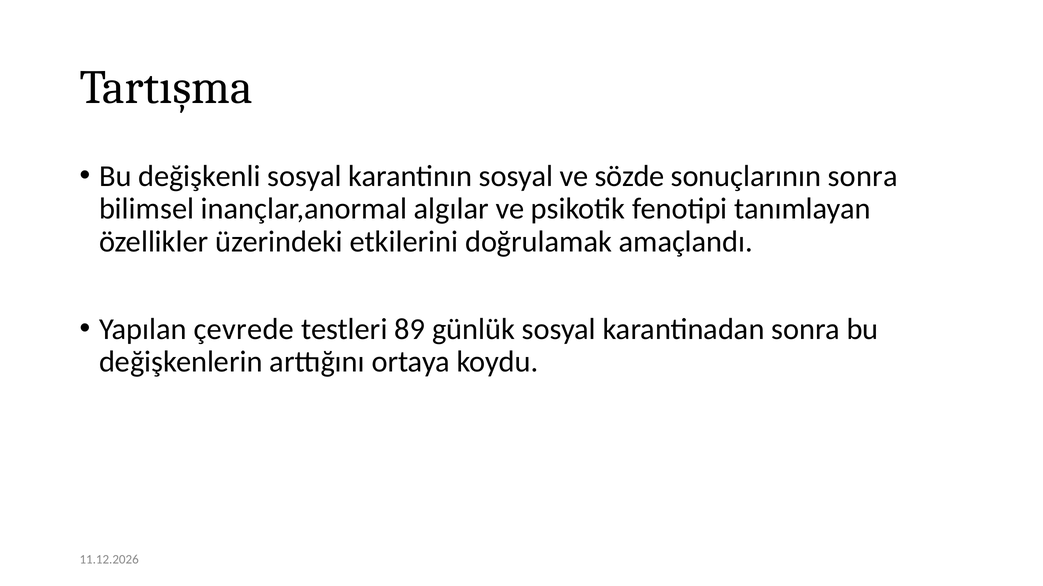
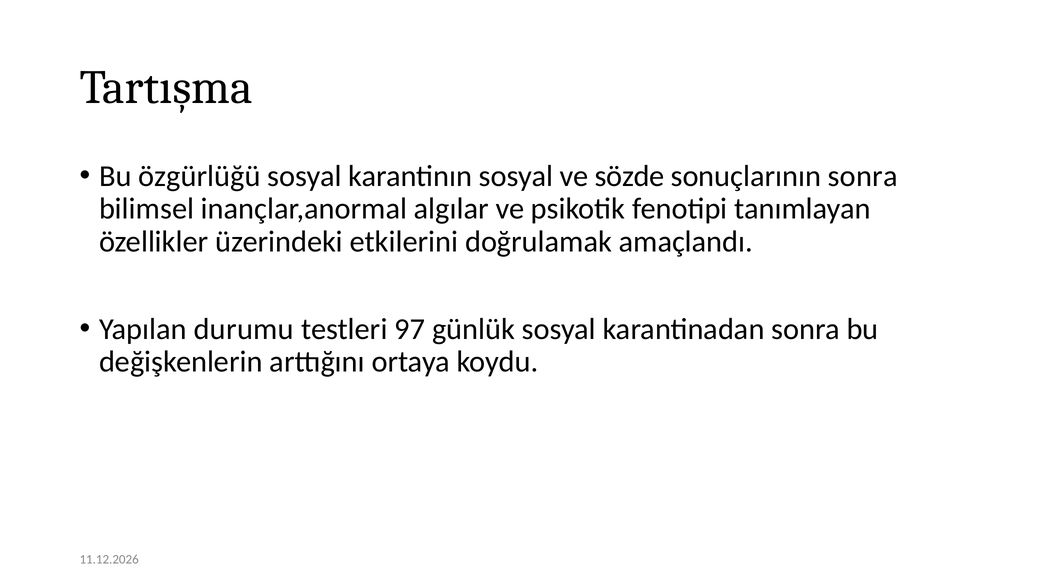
değişkenli: değişkenli -> özgürlüğü (199, 176)
çevrede: çevrede -> durumu (244, 330)
89: 89 -> 97 (410, 330)
